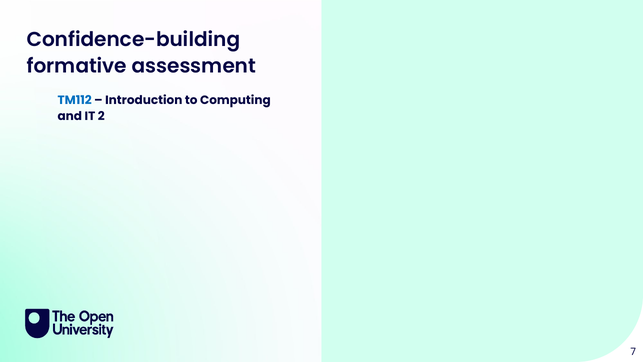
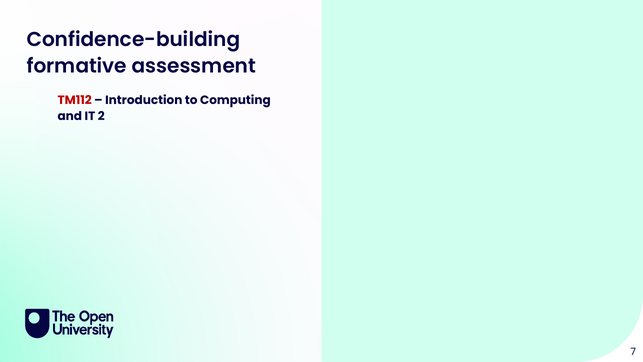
TM112 colour: blue -> red (75, 100)
